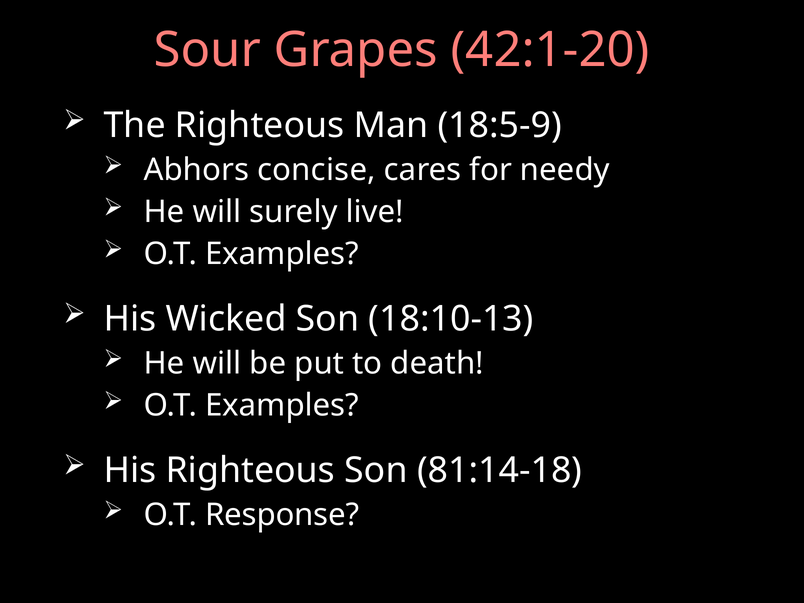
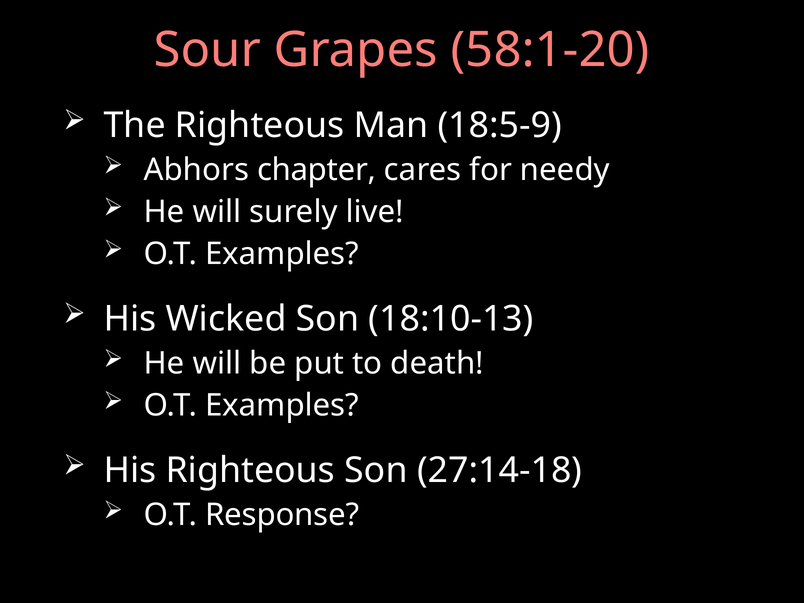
42:1-20: 42:1-20 -> 58:1-20 (550, 50)
concise: concise -> chapter (317, 170)
81:14-18: 81:14-18 -> 27:14-18 (500, 471)
